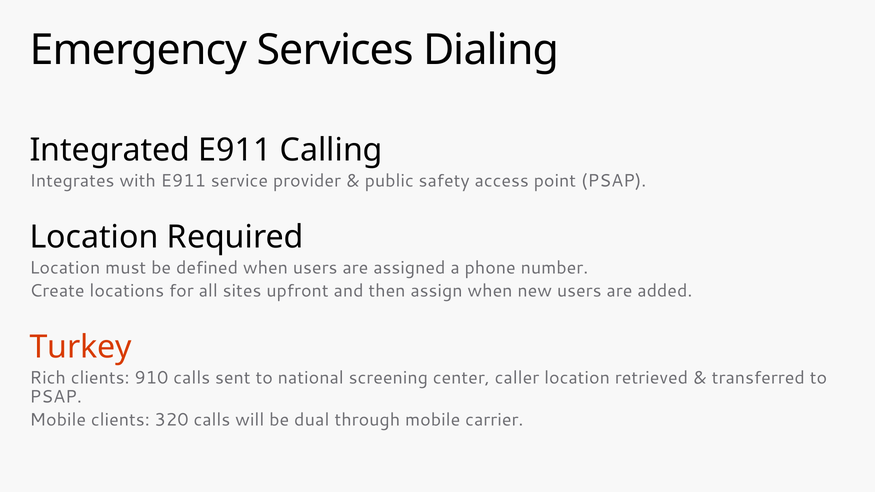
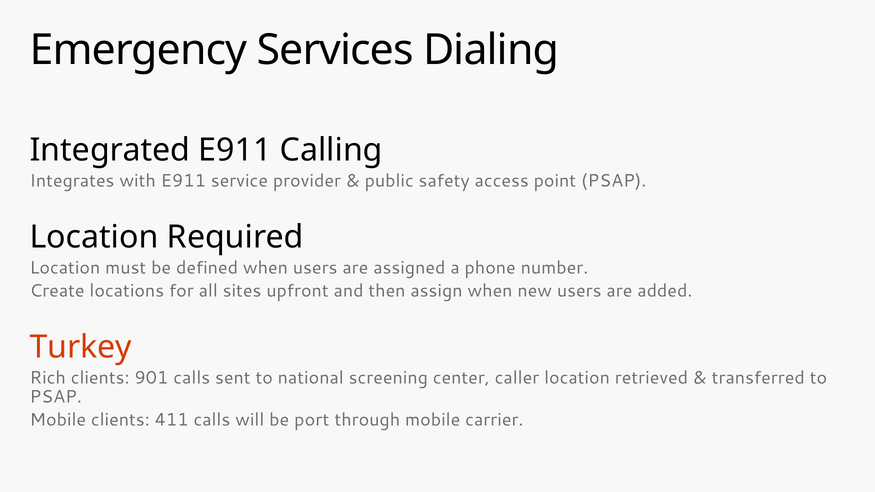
910: 910 -> 901 (151, 378)
320: 320 -> 411 (172, 420)
dual: dual -> port (312, 420)
